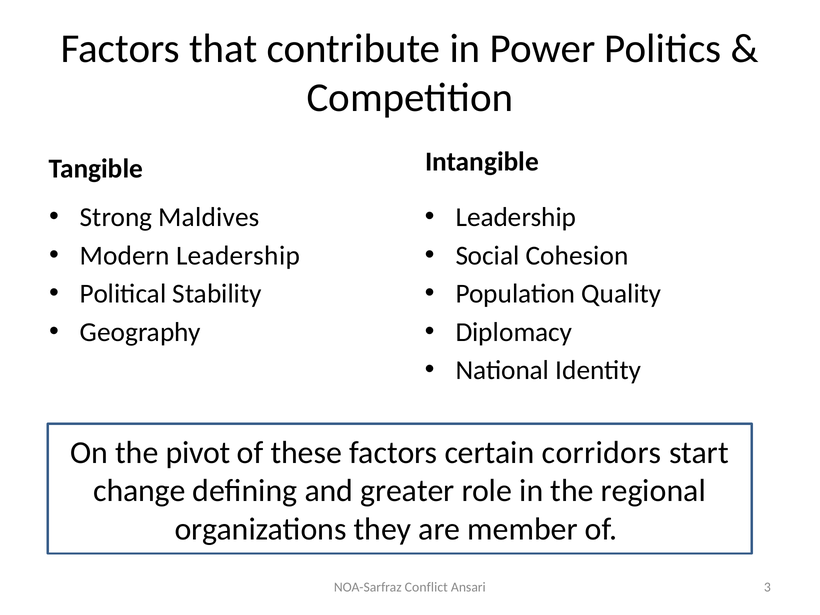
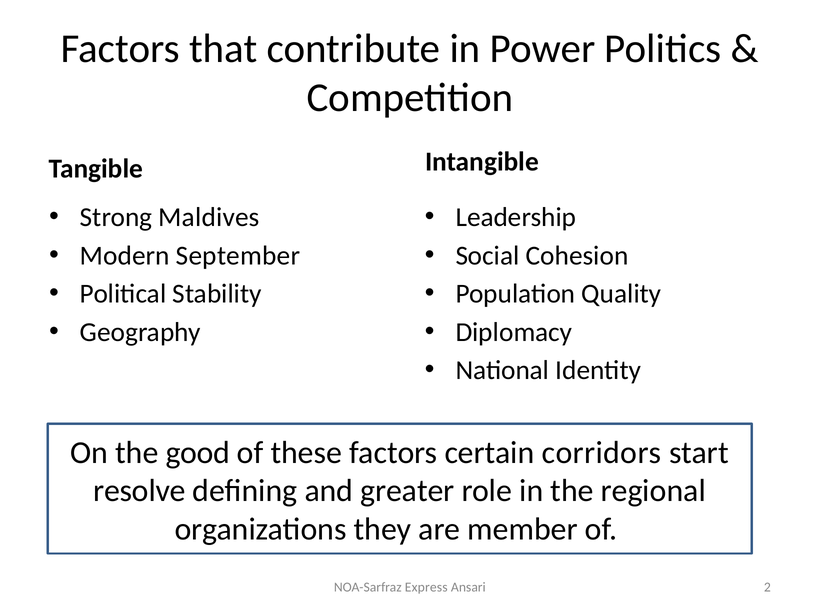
Modern Leadership: Leadership -> September (238, 256)
pivot: pivot -> good (198, 452)
change: change -> resolve (139, 491)
Conflict: Conflict -> Express (426, 587)
3: 3 -> 2 (767, 587)
